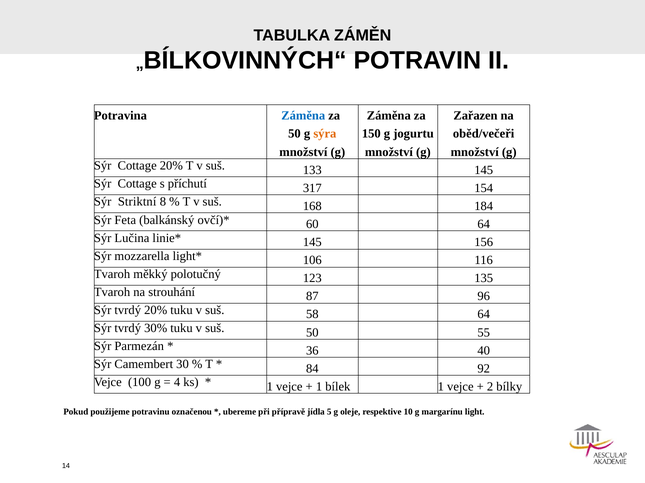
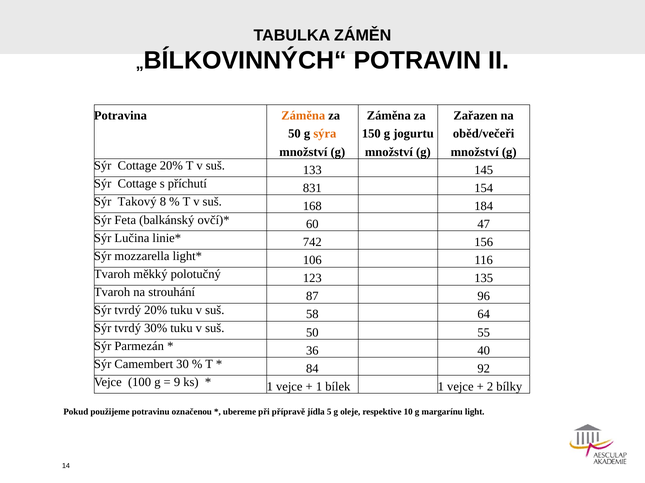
Záměna colour: blue -> orange (303, 116)
317: 317 -> 831 (312, 188)
Striktní: Striktní -> Takový (137, 202)
60 64: 64 -> 47 (484, 224)
145: 145 -> 742 (312, 243)
4: 4 -> 9 (177, 383)
